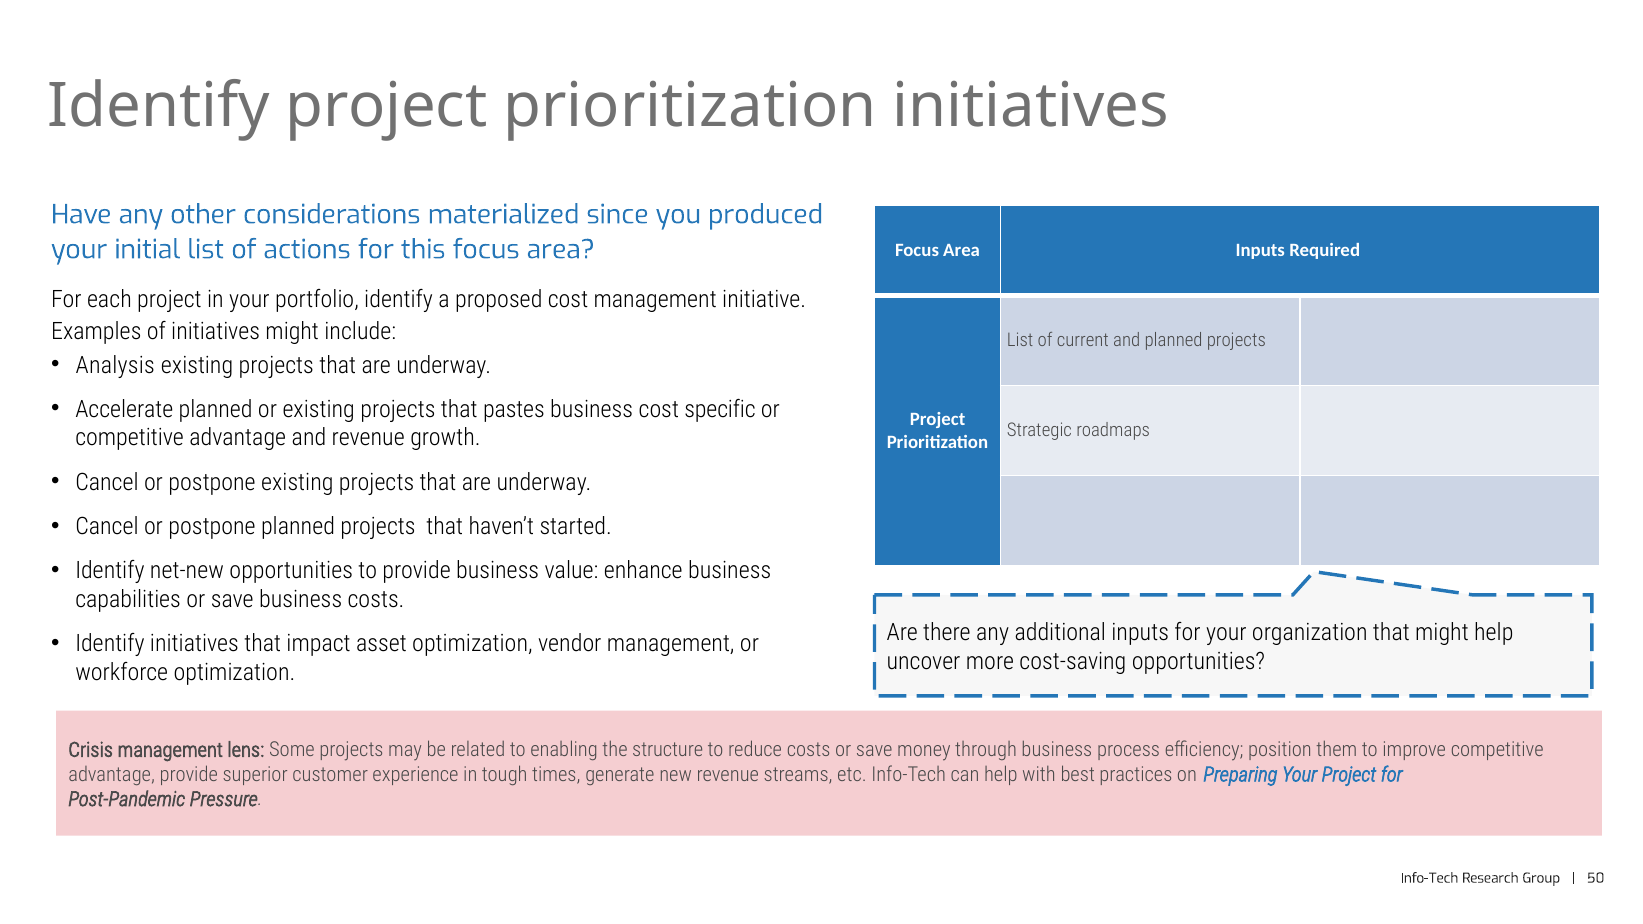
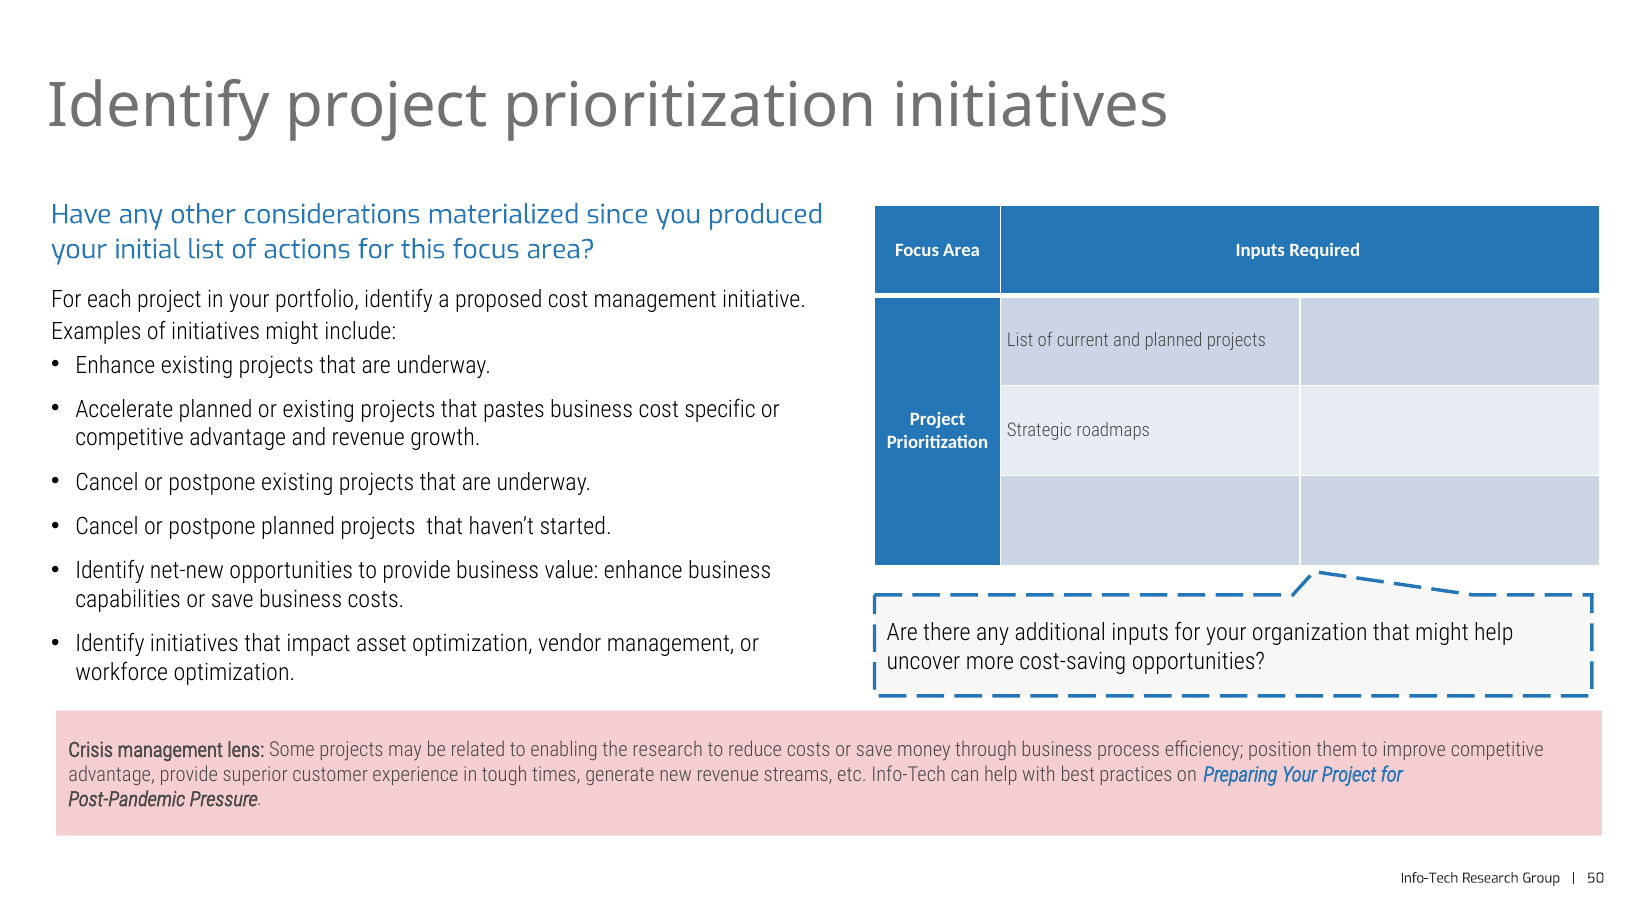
Analysis: Analysis -> Enhance (115, 365)
the structure: structure -> research (668, 750)
